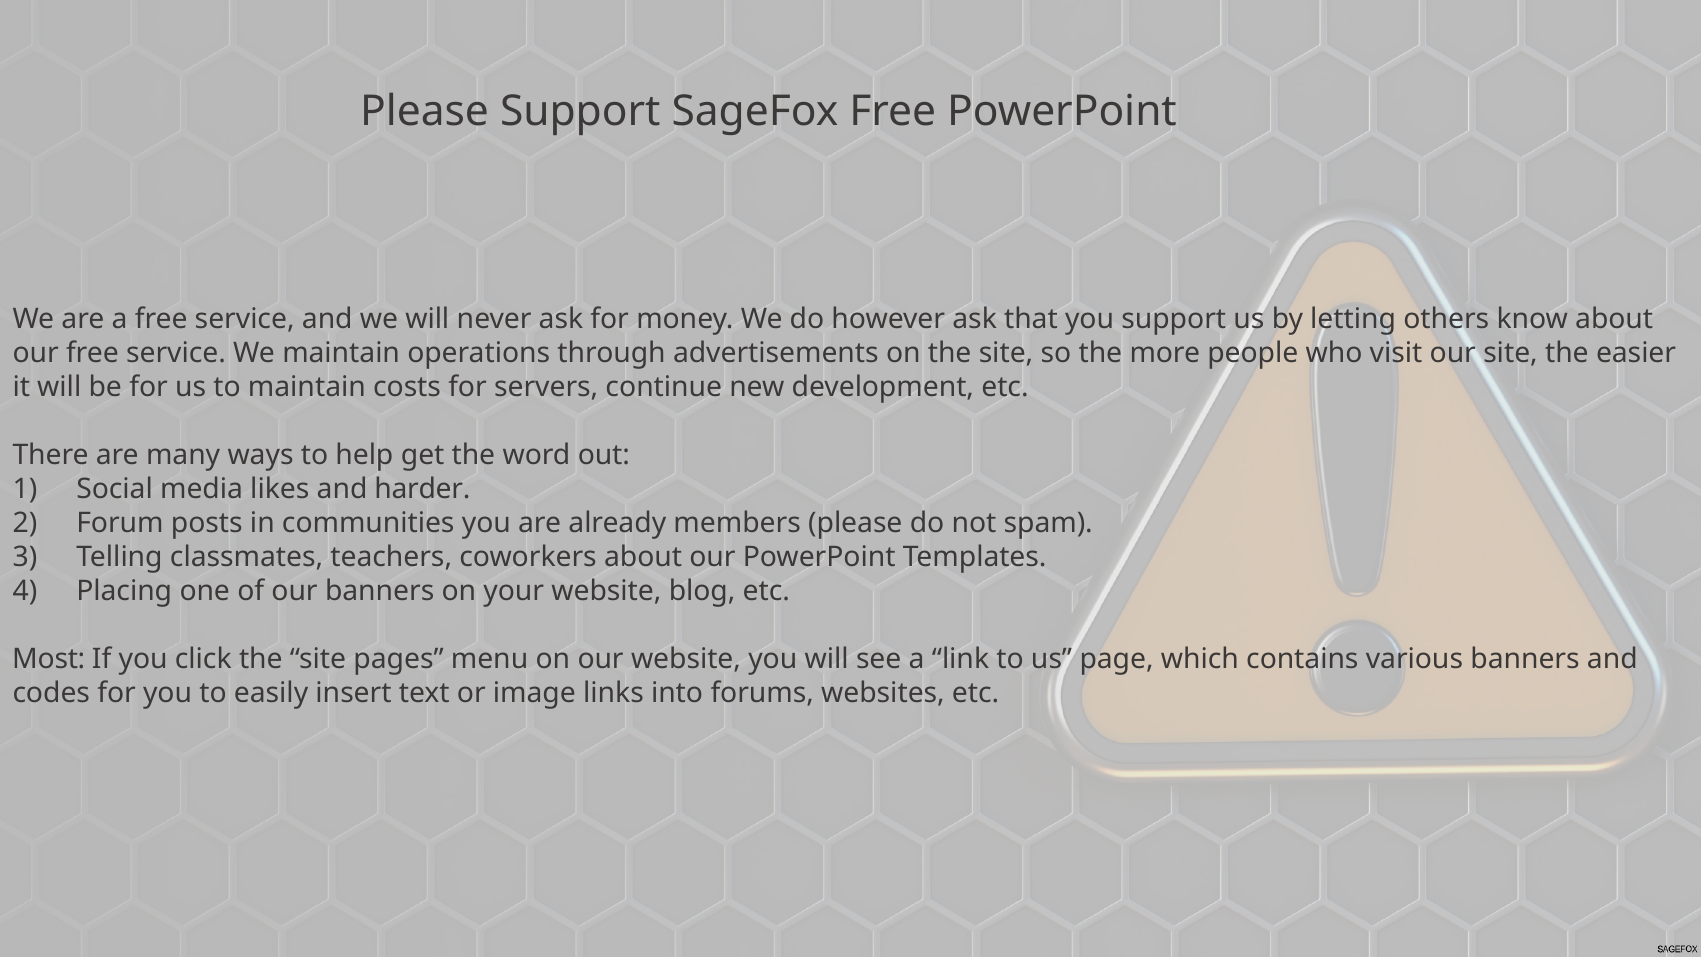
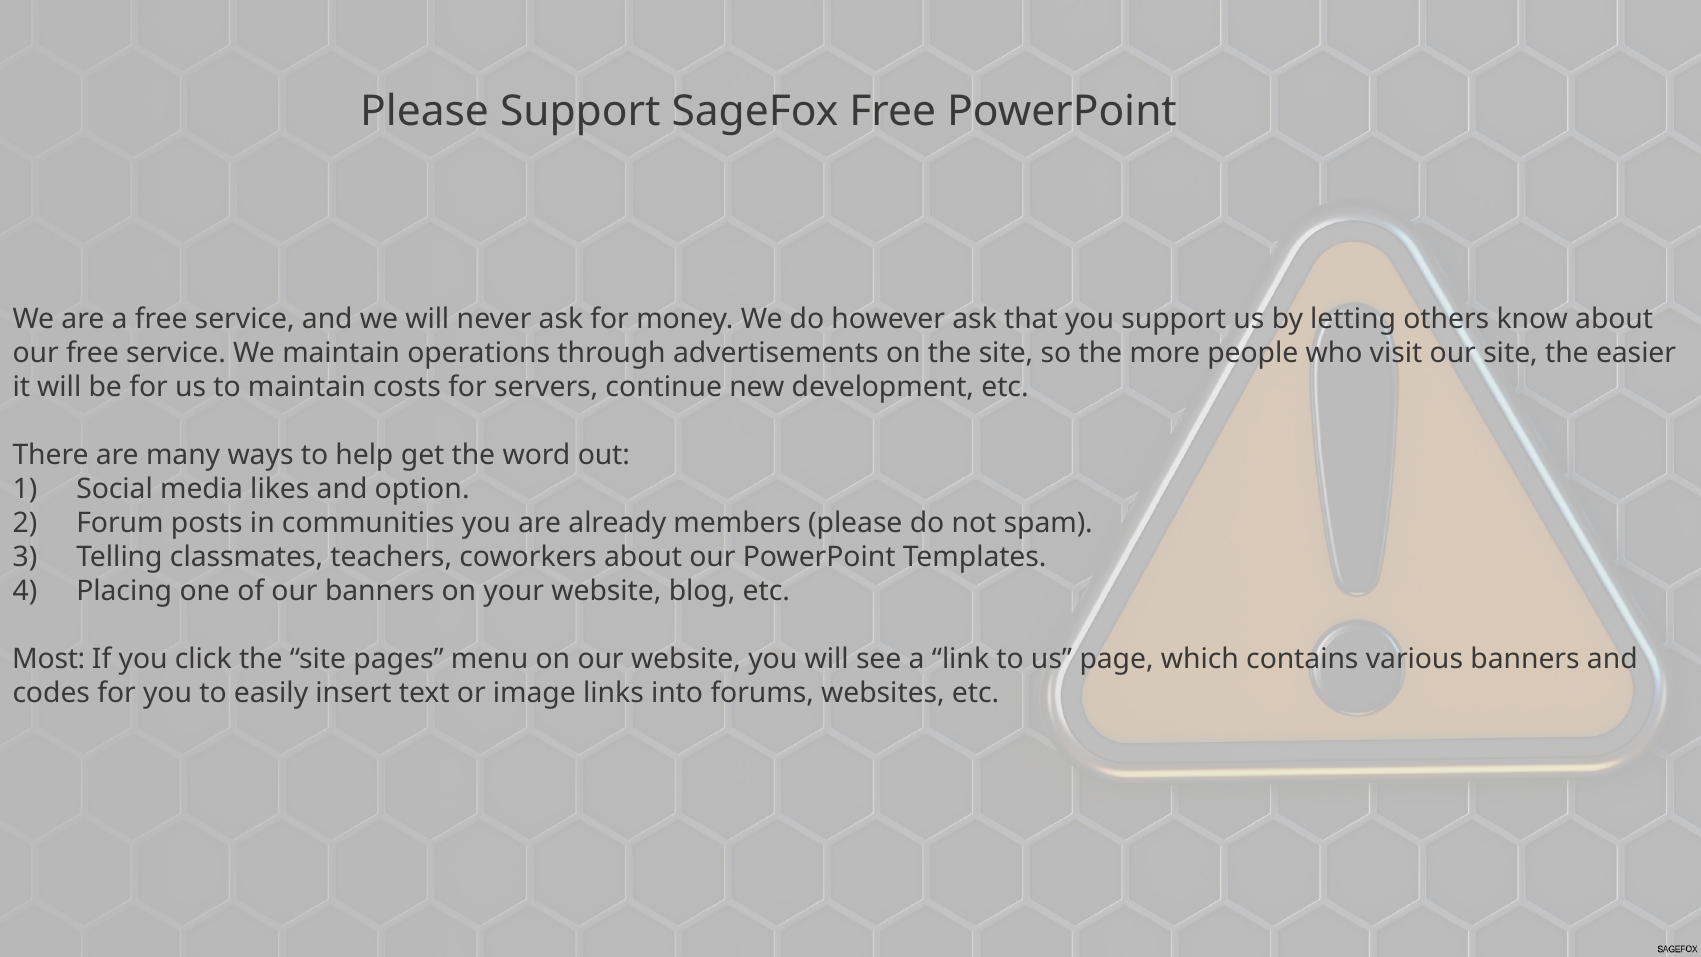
harder: harder -> option (422, 489)
